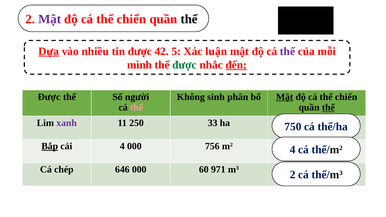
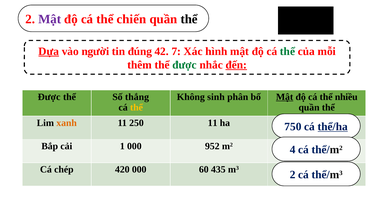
nhiều: nhiều -> người (95, 51)
tin được: được -> đúng (140, 51)
5: 5 -> 7 (176, 51)
luận: luận -> hình (216, 51)
thể colour: purple -> green (288, 51)
mình: mình -> thêm (140, 65)
người: người -> thắng (137, 97)
chiến: chiến -> nhiều (346, 97)
thể colour: pink -> yellow (136, 108)
thể underline: present -> none (328, 108)
xanh colour: purple -> orange (67, 123)
250 33: 33 -> 11 (213, 123)
thể/ha underline: none -> present (333, 127)
Bắp underline: present -> none (50, 146)
cải 4: 4 -> 1 (122, 146)
756: 756 -> 952 (212, 146)
646: 646 -> 420 (122, 170)
971: 971 -> 435 (218, 170)
